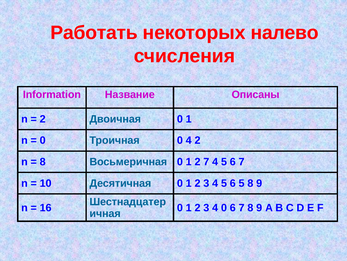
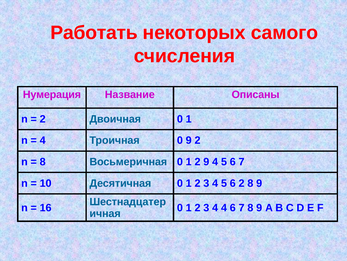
налево: налево -> самого (284, 33)
Information: Information -> Нумерация (52, 94)
0: 0 -> 4 (43, 140)
0 4: 4 -> 9 (189, 140)
2 7: 7 -> 9 (206, 161)
6 5: 5 -> 2 (242, 183)
4 0: 0 -> 4 (224, 207)
